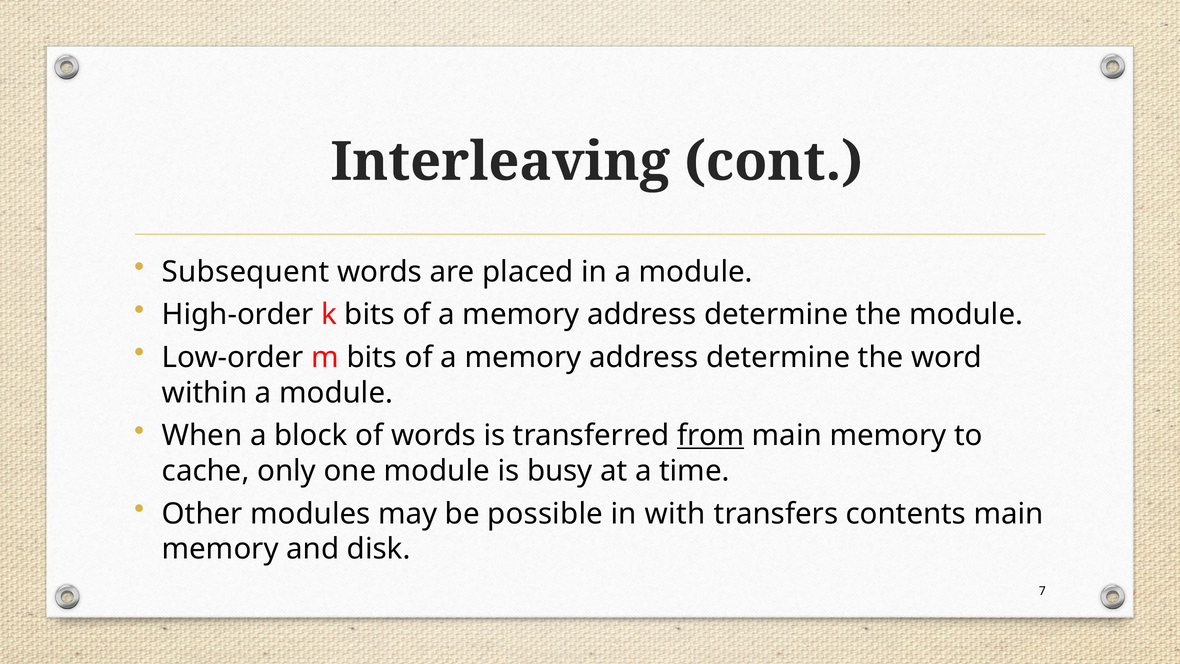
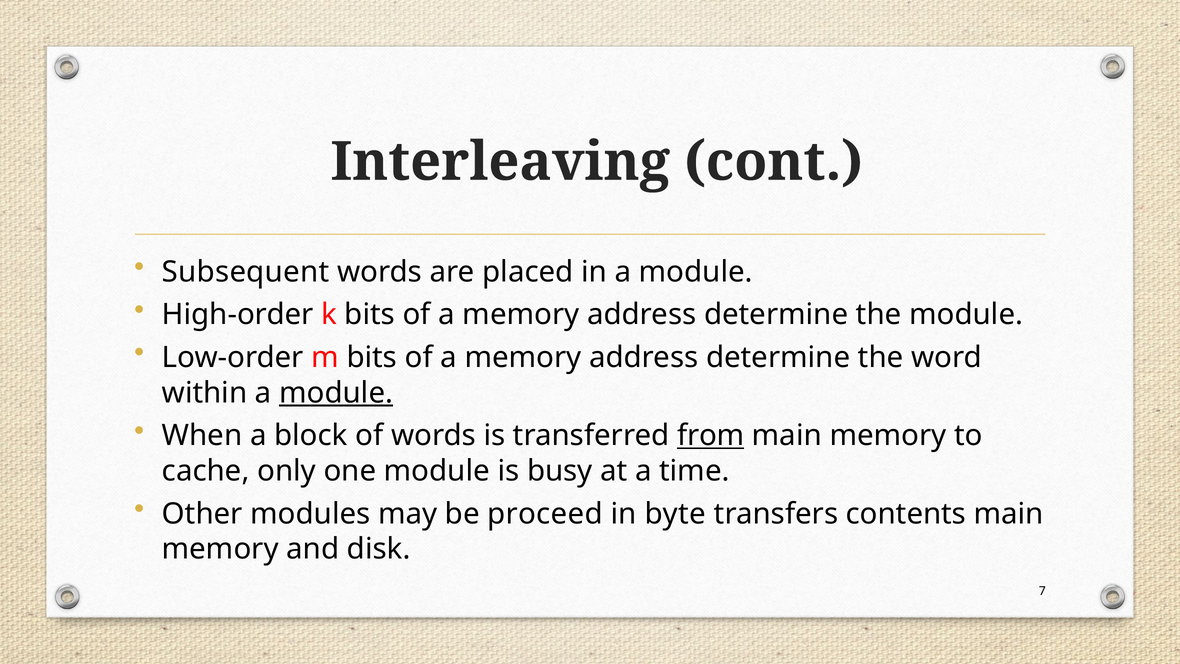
module underline: none -> present (336, 393)
possible: possible -> proceed (545, 514)
with: with -> byte (675, 514)
